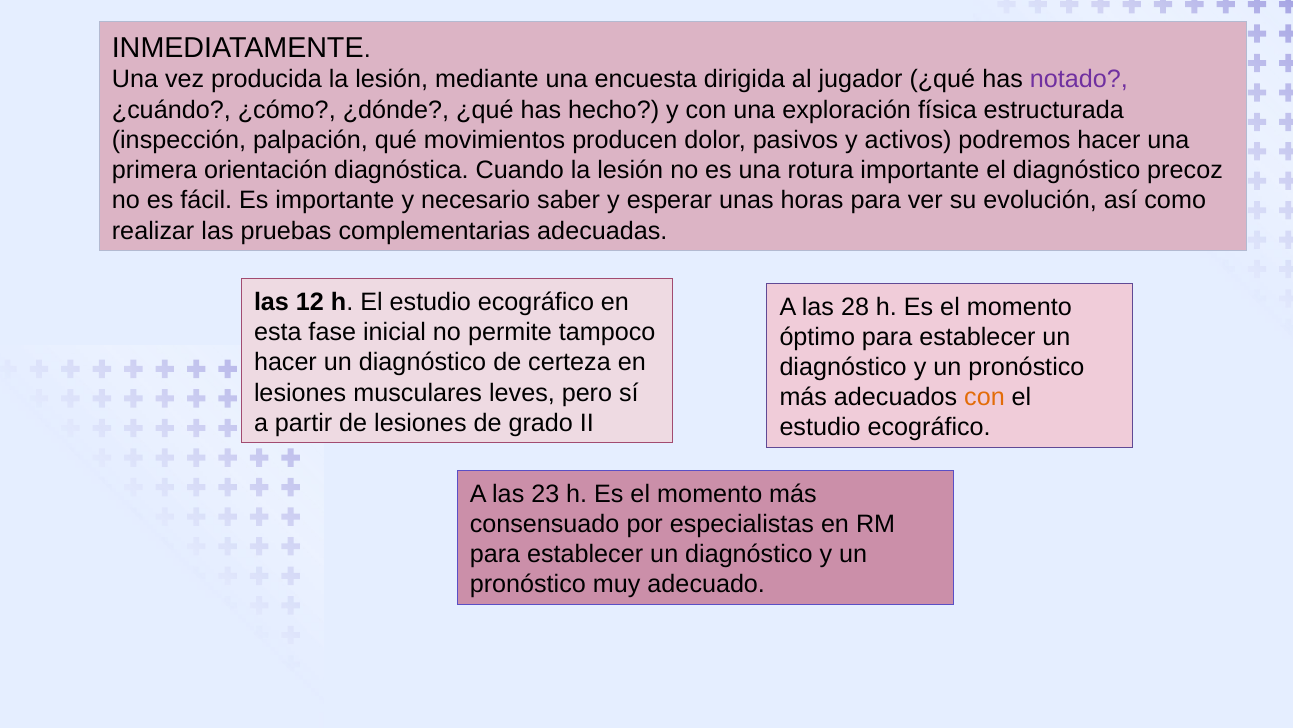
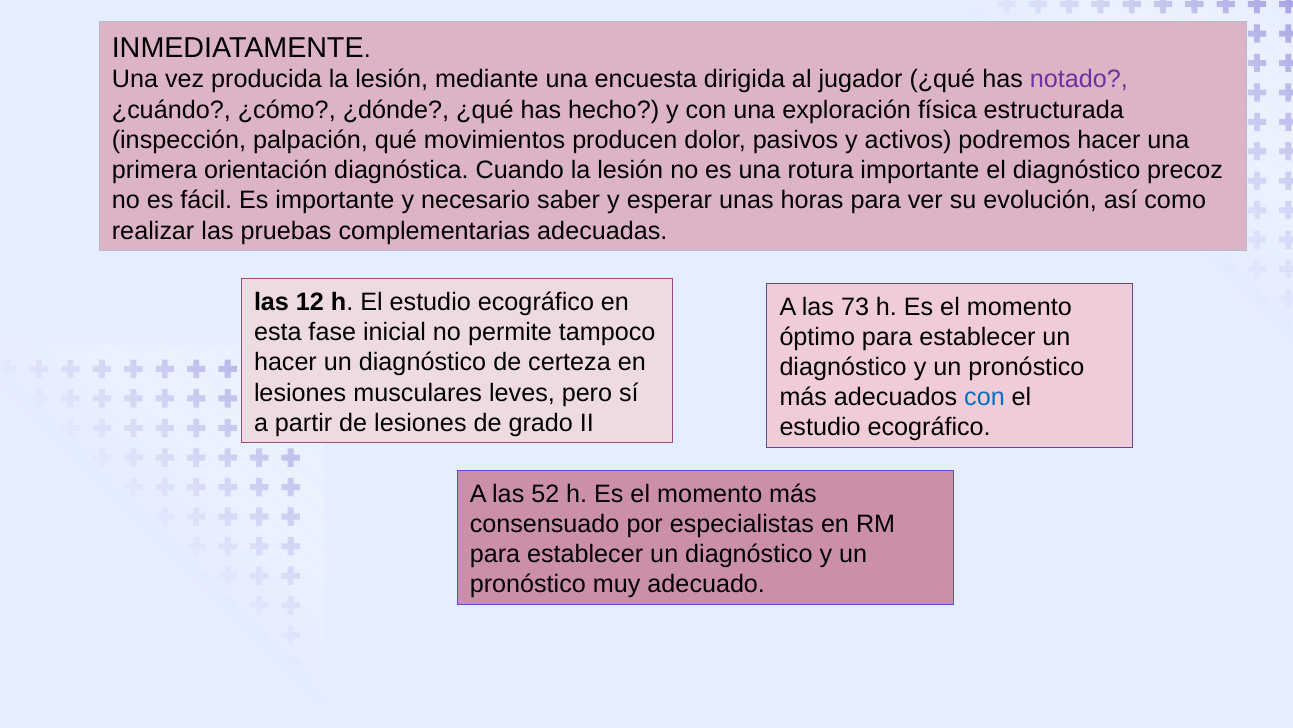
28: 28 -> 73 (855, 306)
con colour: orange -> blue (984, 397)
23: 23 -> 52 (545, 493)
